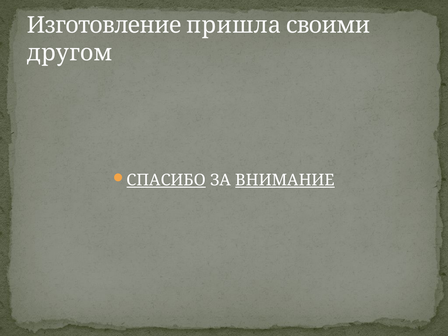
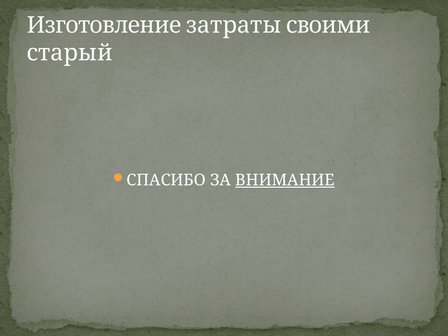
пришла: пришла -> затраты (234, 25)
другом: другом -> старый (70, 53)
СПАСИБО underline: present -> none (166, 180)
